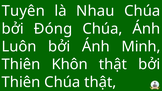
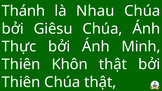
Tuyên: Tuyên -> Thánh (23, 11)
Đóng: Đóng -> Giêsu (53, 29)
Luôn: Luôn -> Thực (19, 47)
